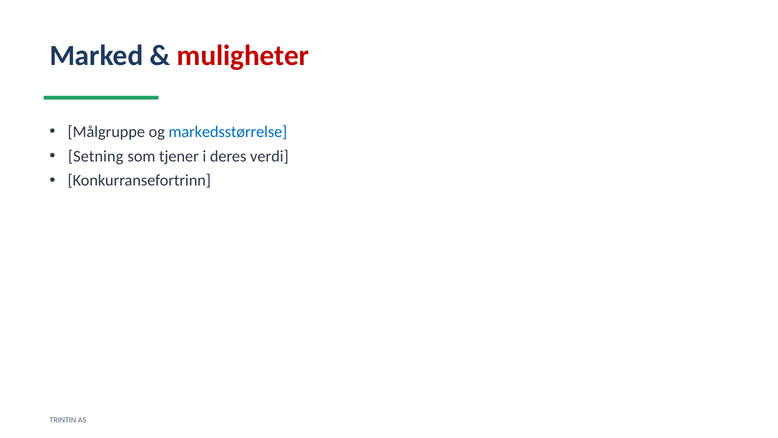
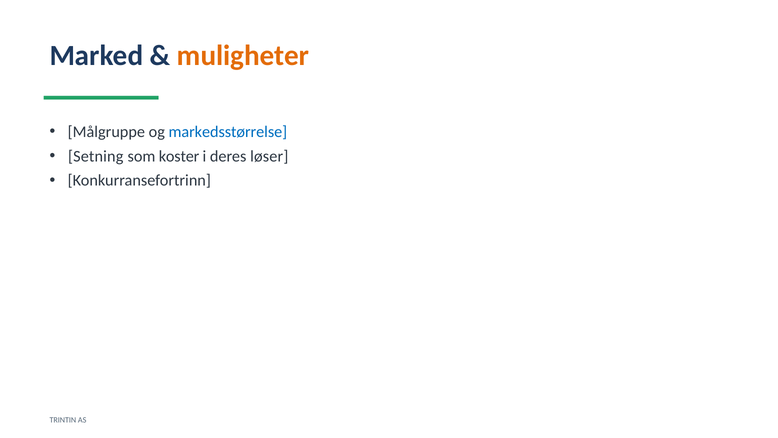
muligheter colour: red -> orange (243, 56)
tjener: tjener -> koster (179, 156)
verdi: verdi -> løser (269, 156)
